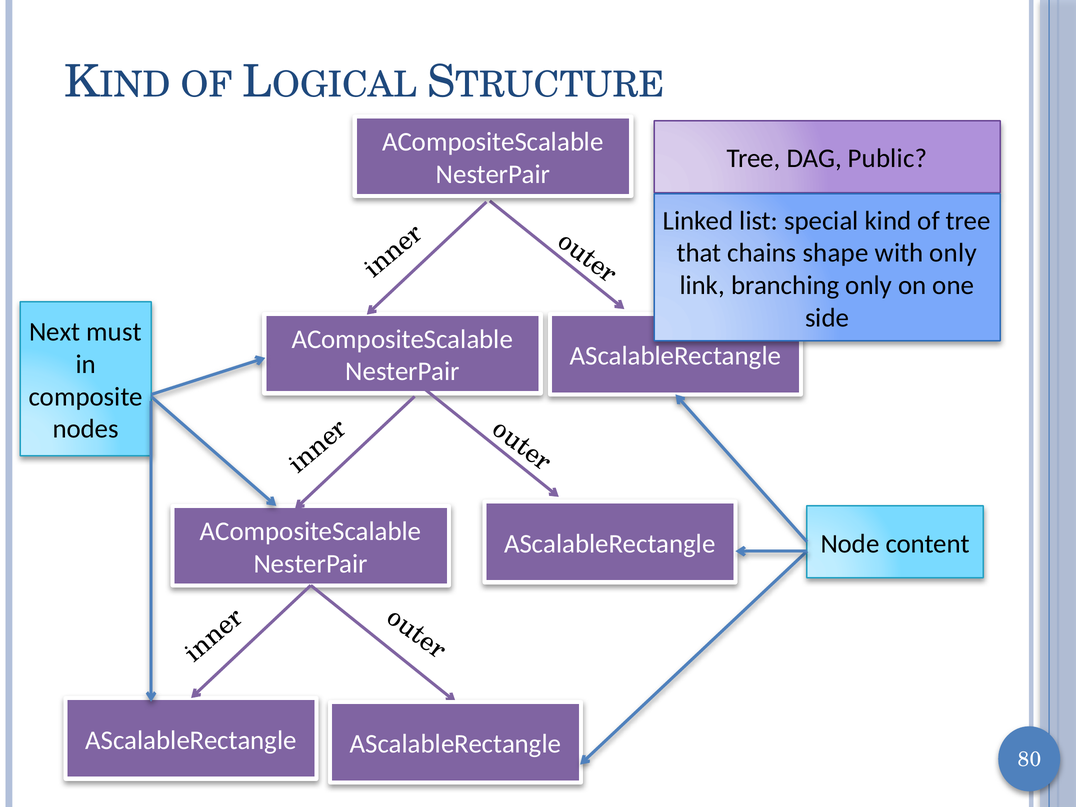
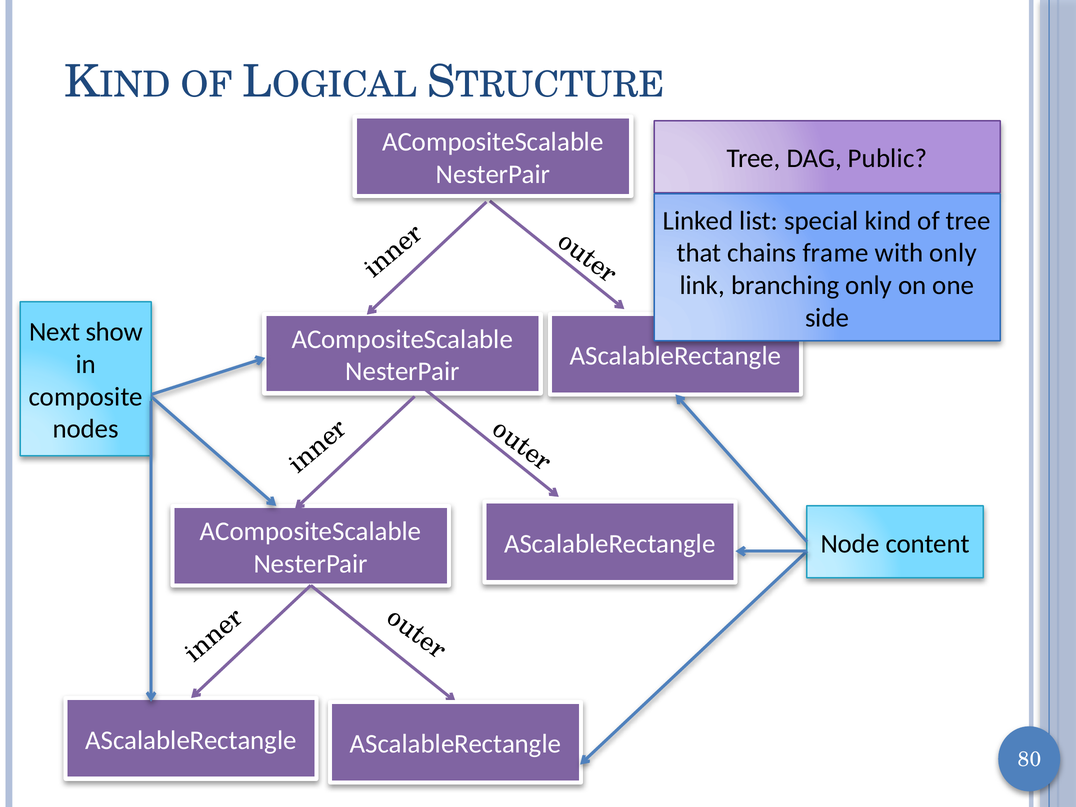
shape: shape -> frame (836, 253)
must: must -> show (114, 332)
